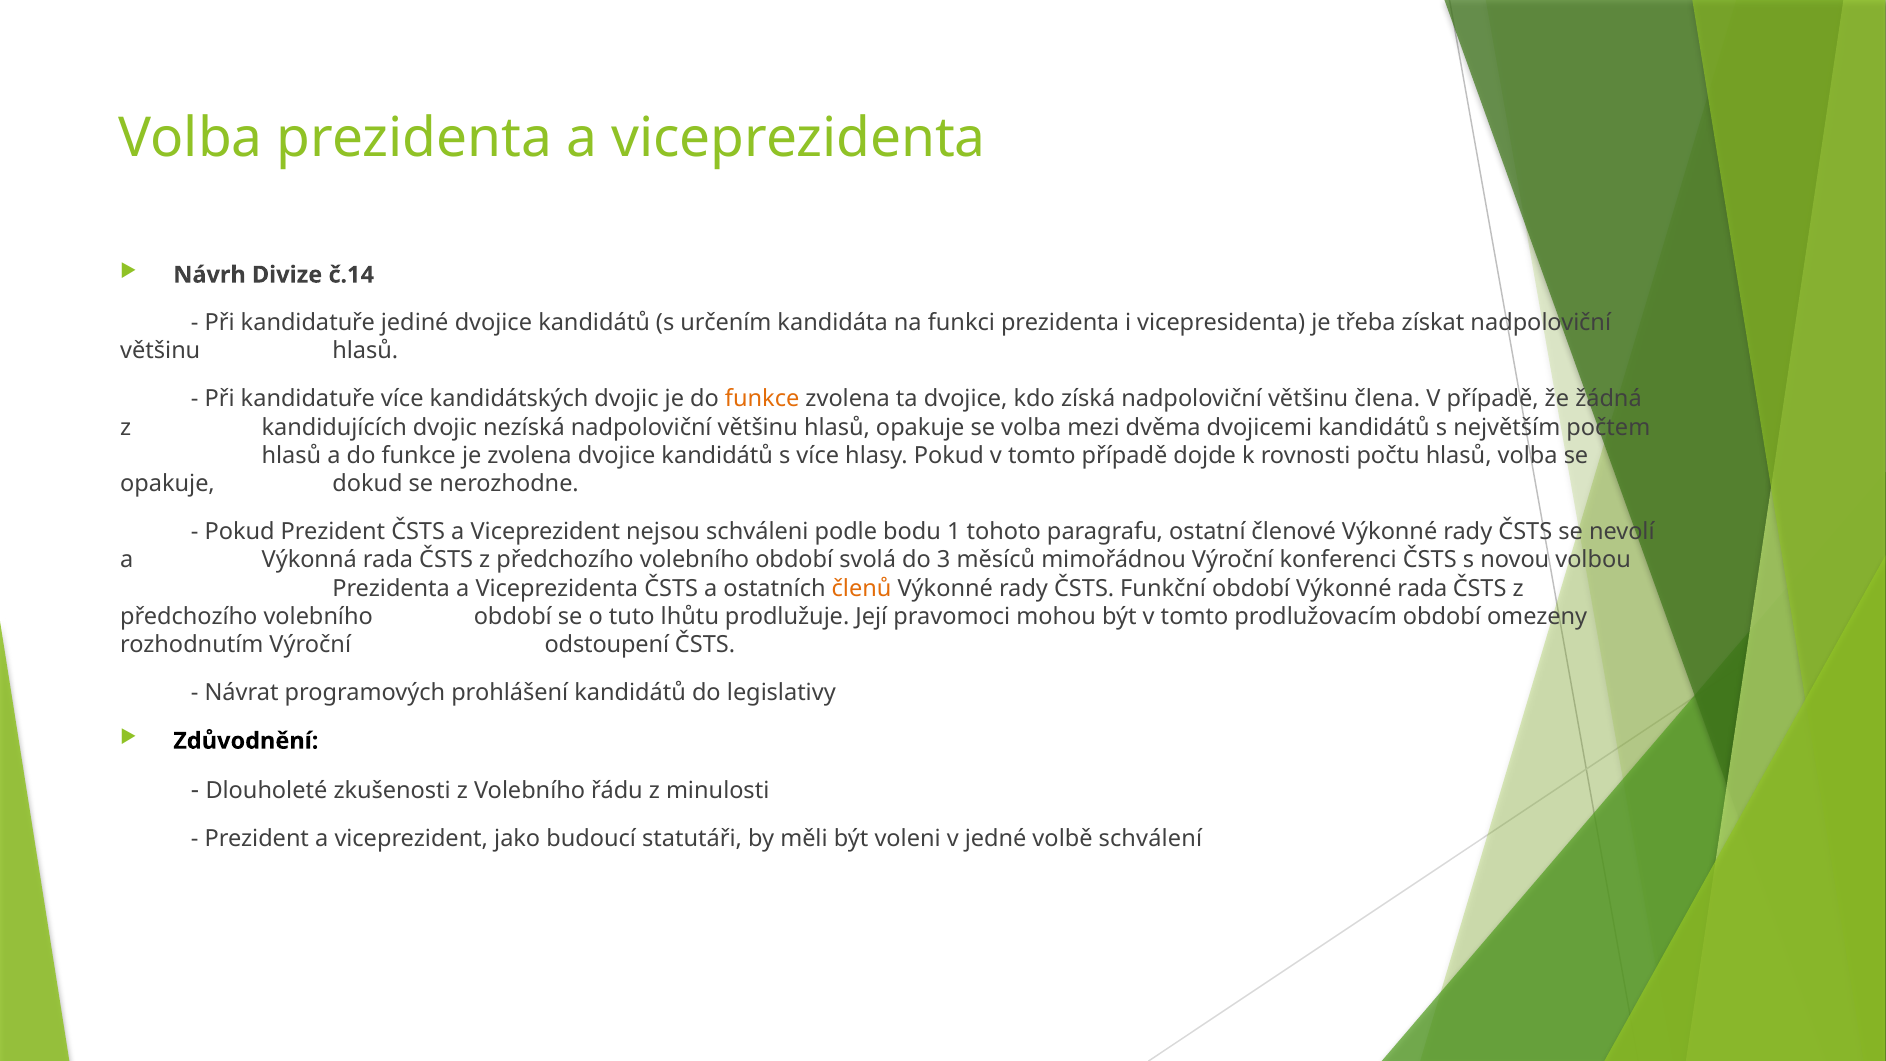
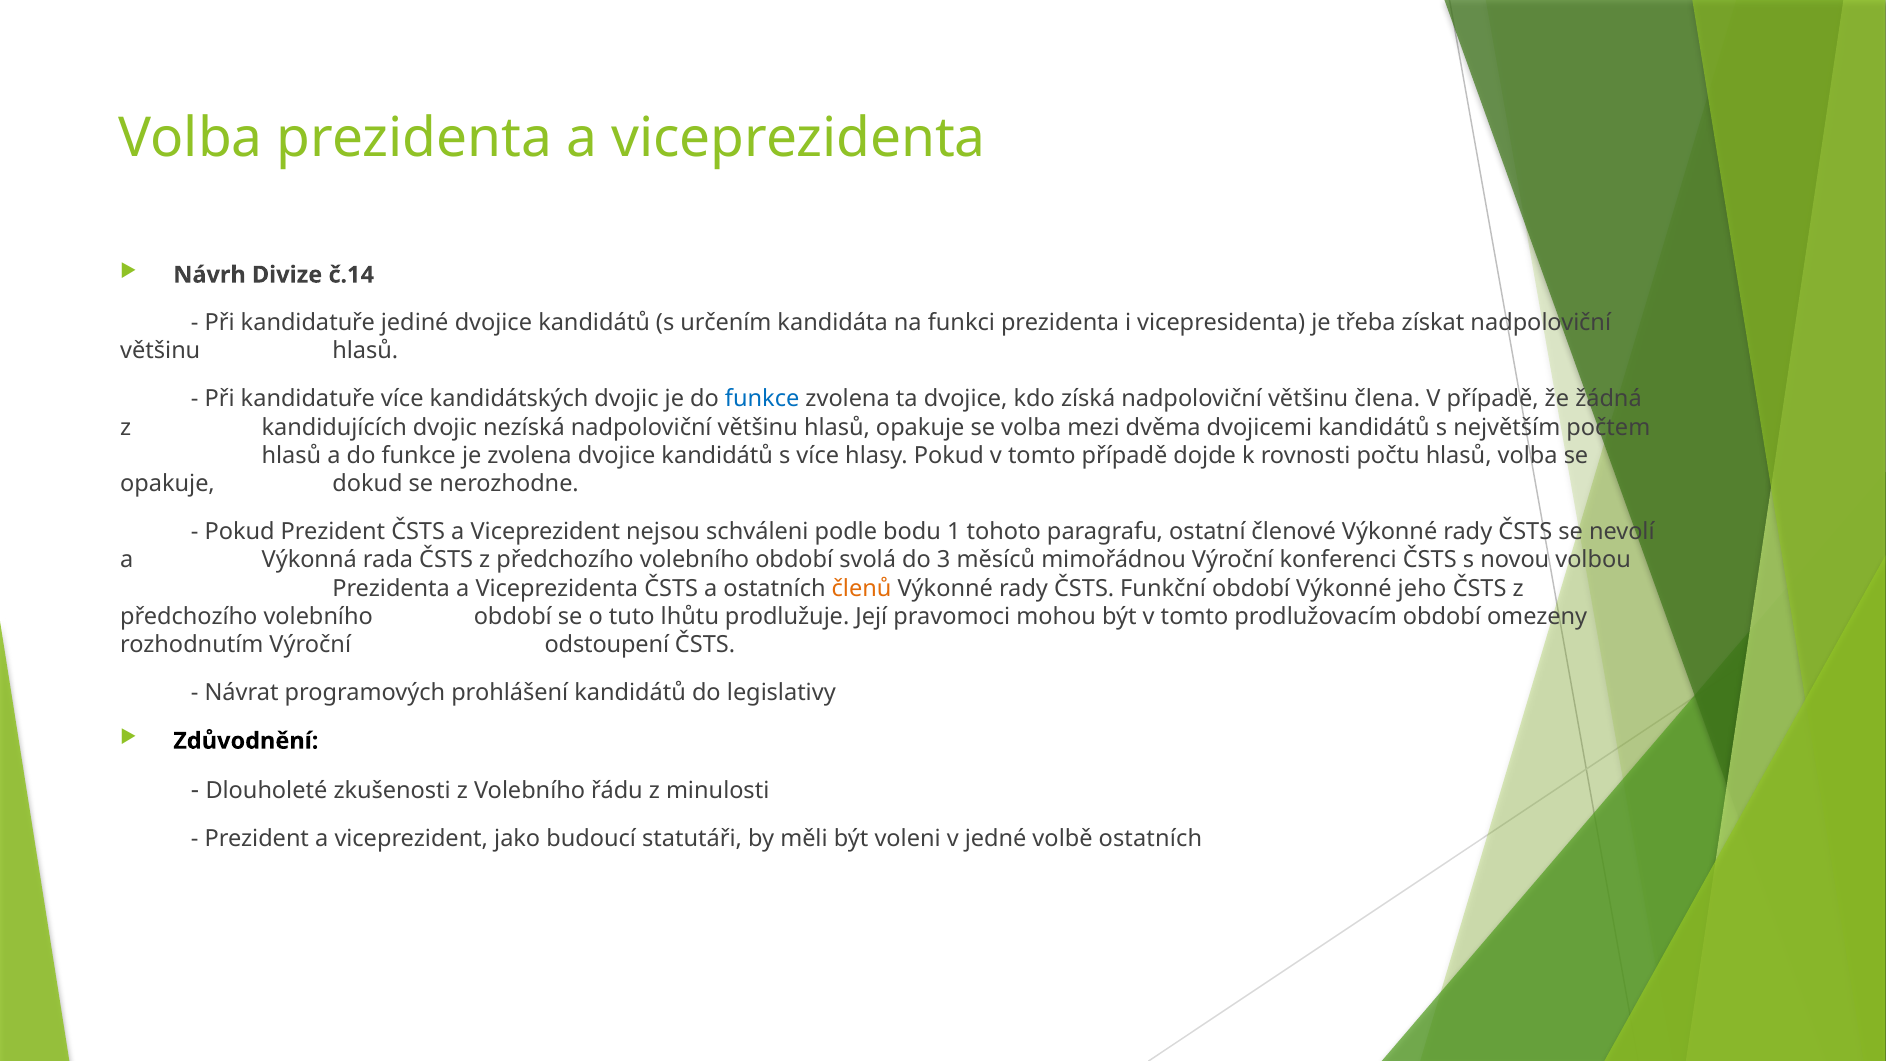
funkce colour: orange -> blue (762, 399)
Výkonné rada: rada -> jeho (1422, 588)
volbě schválení: schválení -> ostatních (1150, 839)
